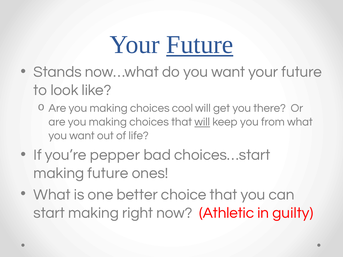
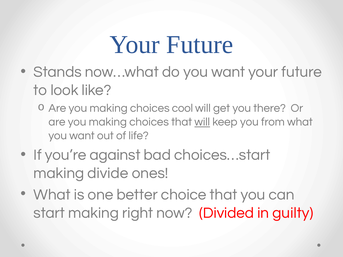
Future underline: present -> none (200, 45)
pepper: pepper -> against (115, 155)
making future: future -> divide (108, 173)
Athletic: Athletic -> Divided (227, 213)
